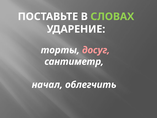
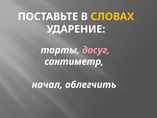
СЛОВАХ colour: light green -> yellow (112, 17)
